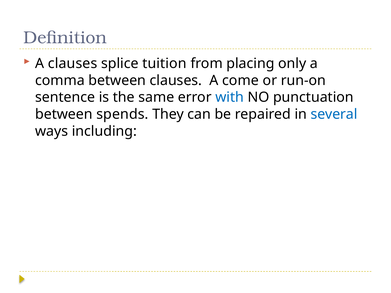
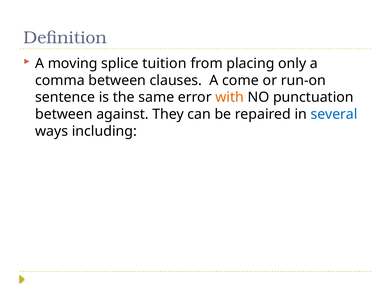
A clauses: clauses -> moving (73, 64)
with colour: blue -> orange (230, 97)
spends: spends -> against (123, 114)
